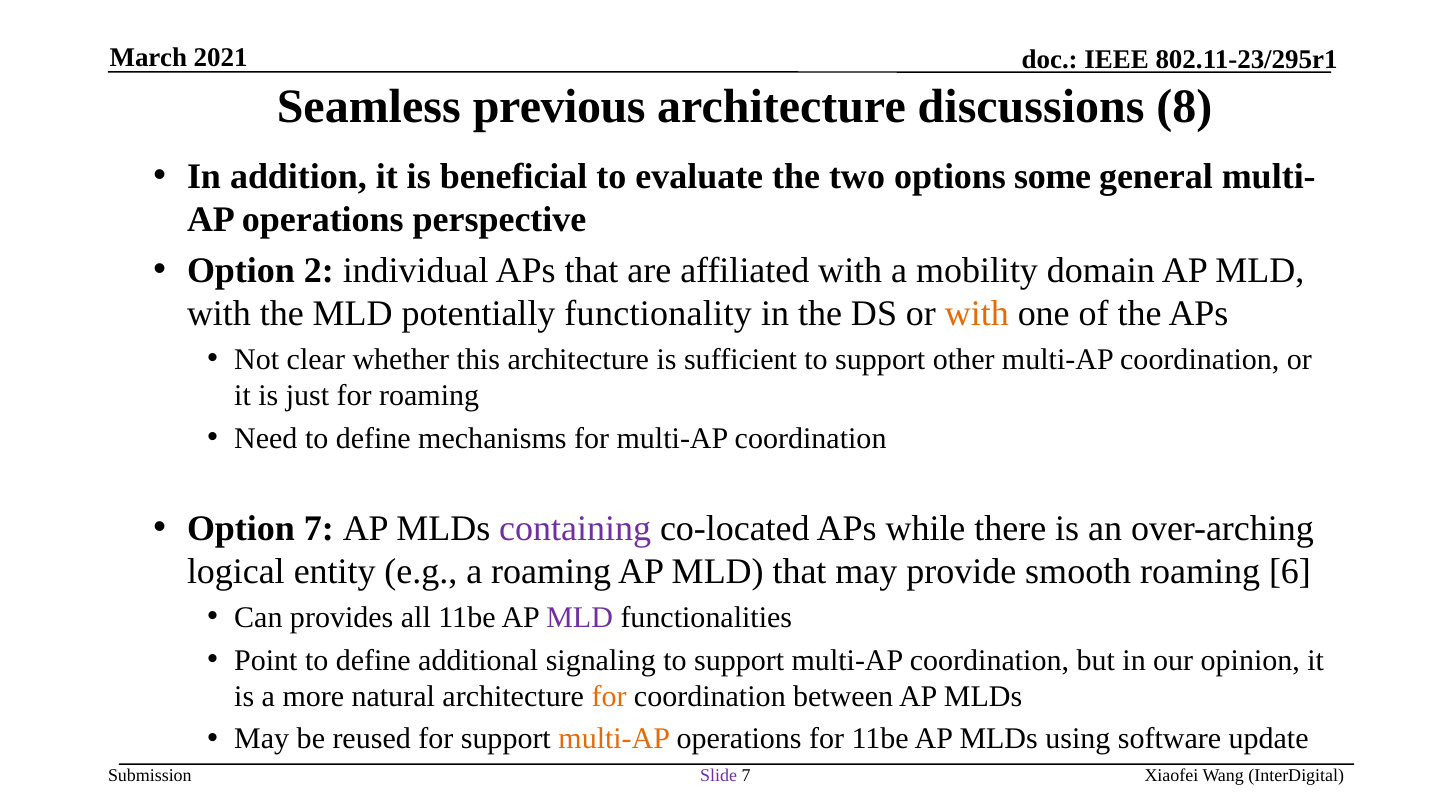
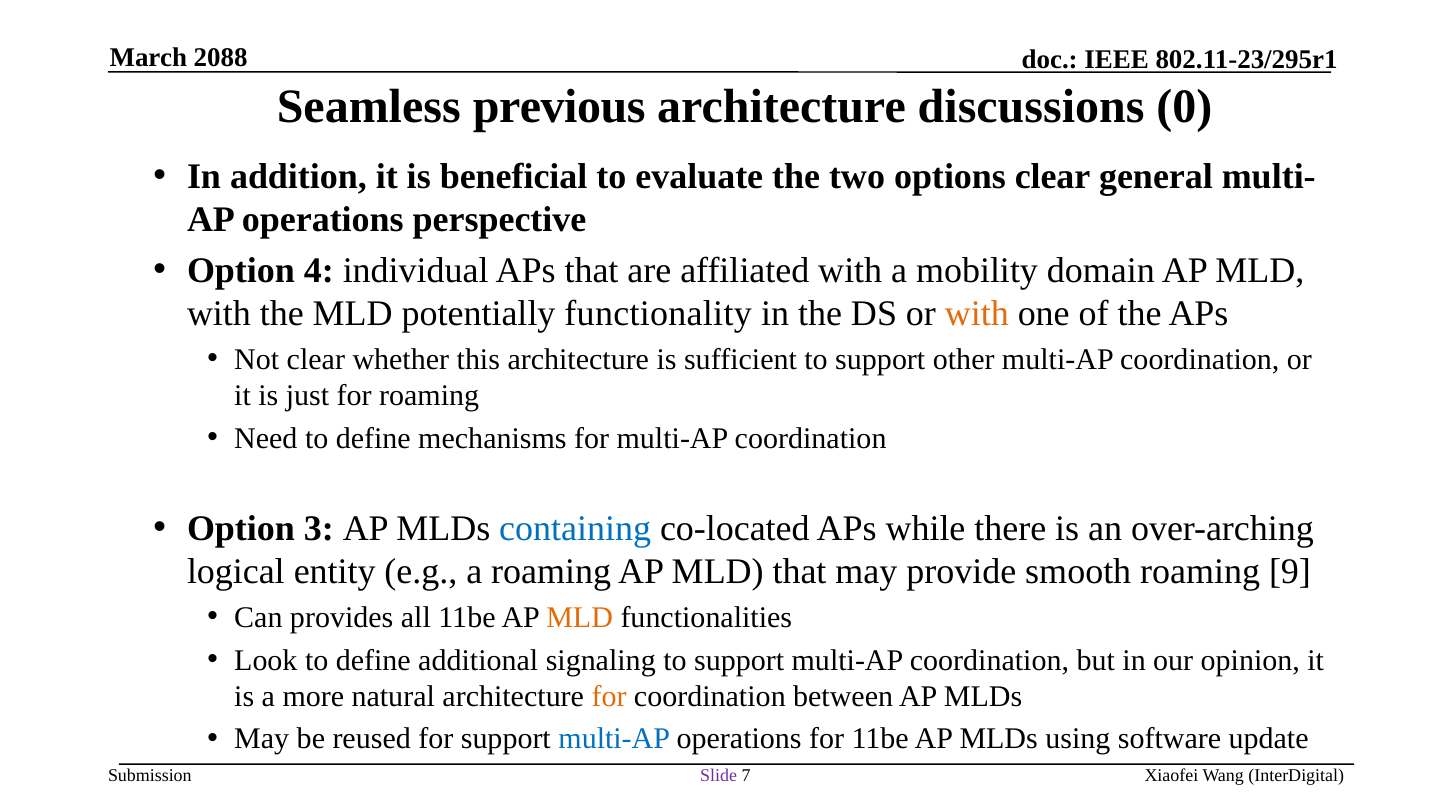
2021: 2021 -> 2088 (221, 57)
8: 8 -> 0 (1184, 107)
options some: some -> clear (1053, 177)
2: 2 -> 4 (319, 271)
Option 7: 7 -> 3 (319, 529)
containing colour: purple -> blue (575, 529)
6: 6 -> 9 (1290, 572)
MLD colour: purple -> orange (580, 618)
Point: Point -> Look (266, 661)
multi-AP colour: orange -> blue (614, 739)
